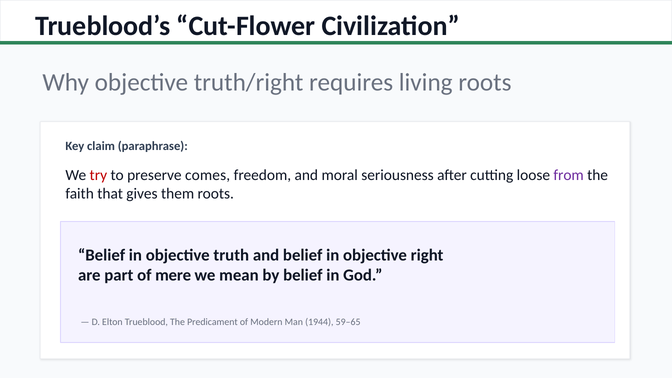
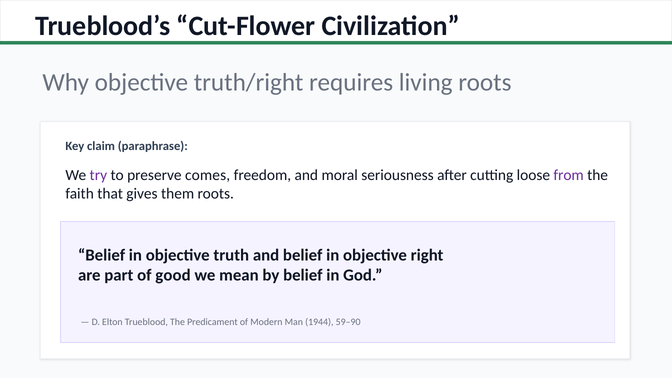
try colour: red -> purple (98, 175)
mere: mere -> good (173, 275)
59–65: 59–65 -> 59–90 (348, 322)
